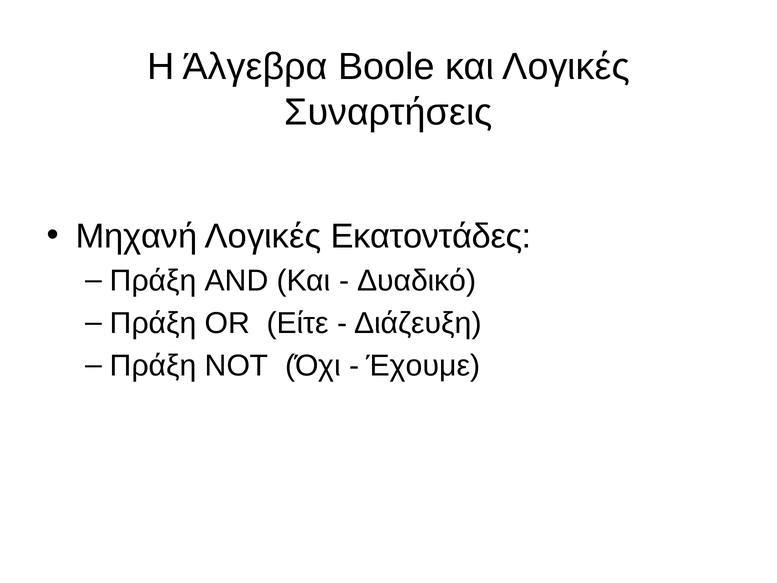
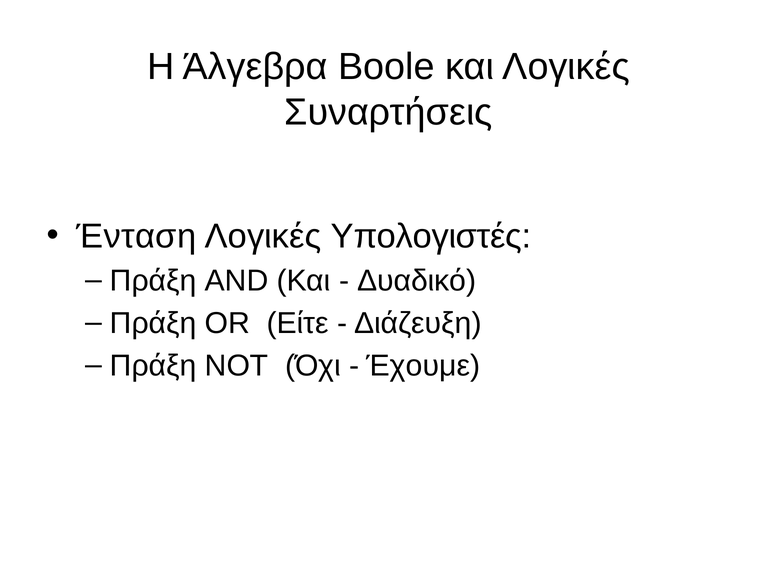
Μηχανή: Μηχανή -> Ένταση (136, 236)
Εκατοντάδες: Εκατοντάδες -> Υπολογιστές (431, 236)
